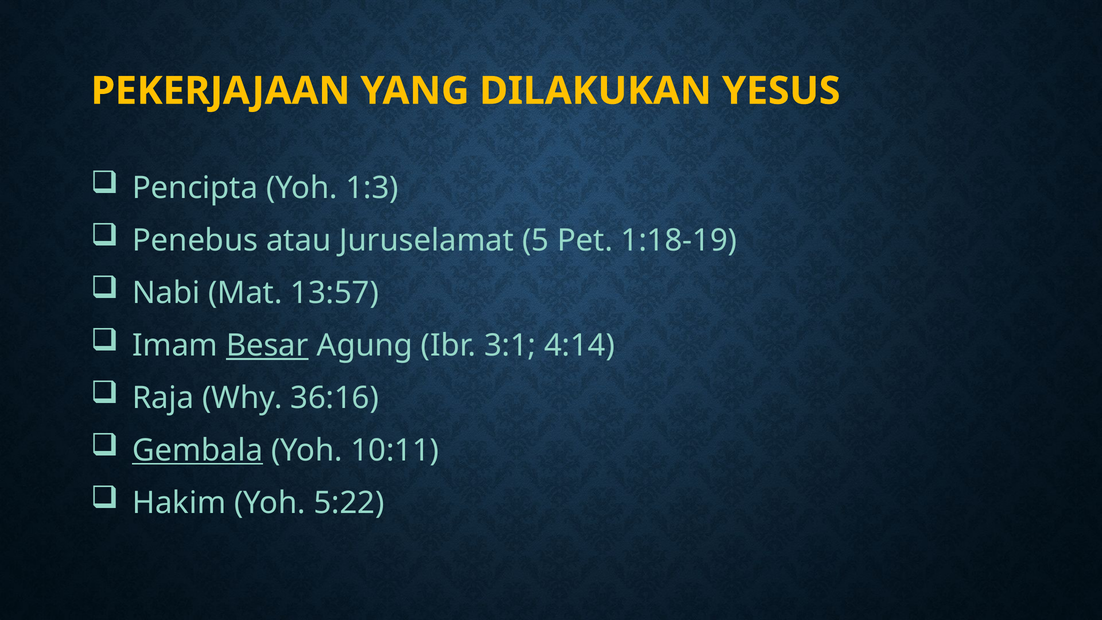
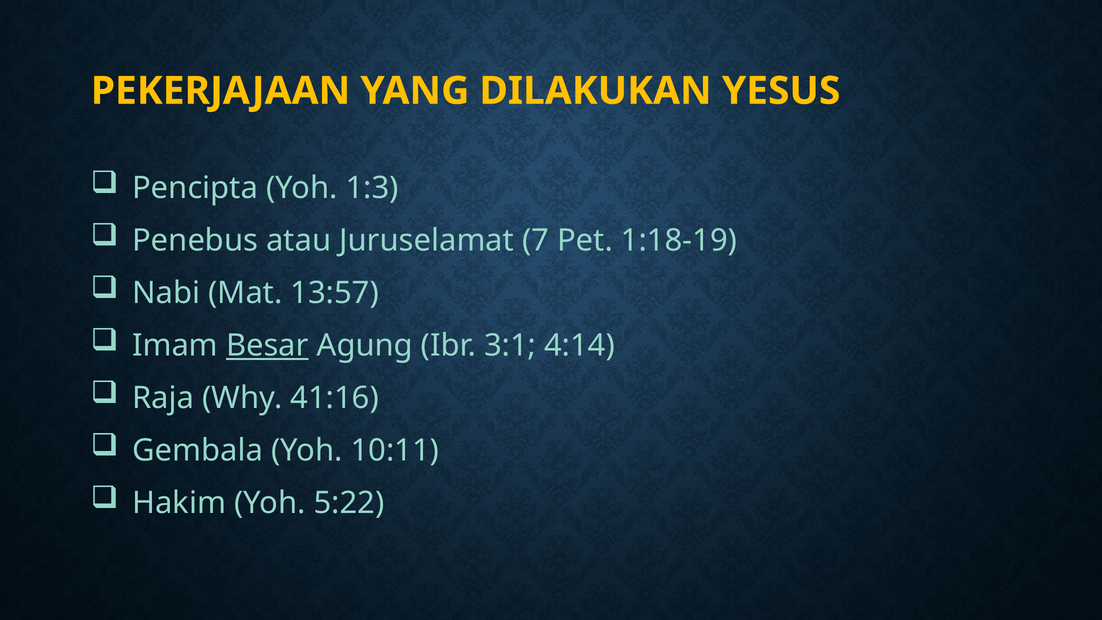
5: 5 -> 7 (536, 241)
36:16: 36:16 -> 41:16 (335, 398)
Gembala underline: present -> none (198, 450)
